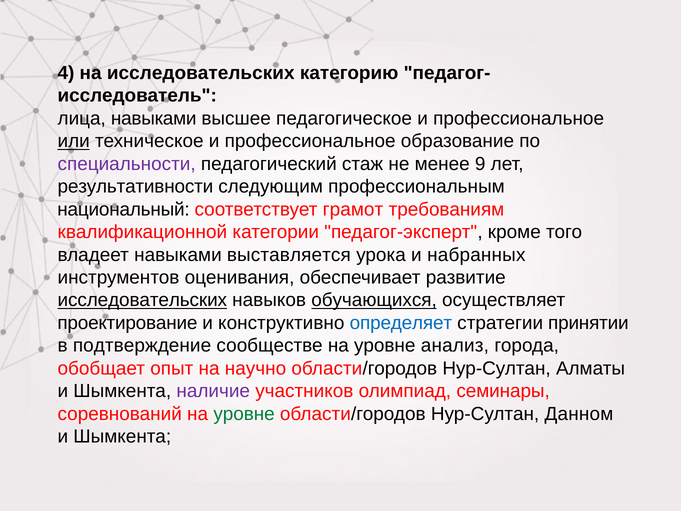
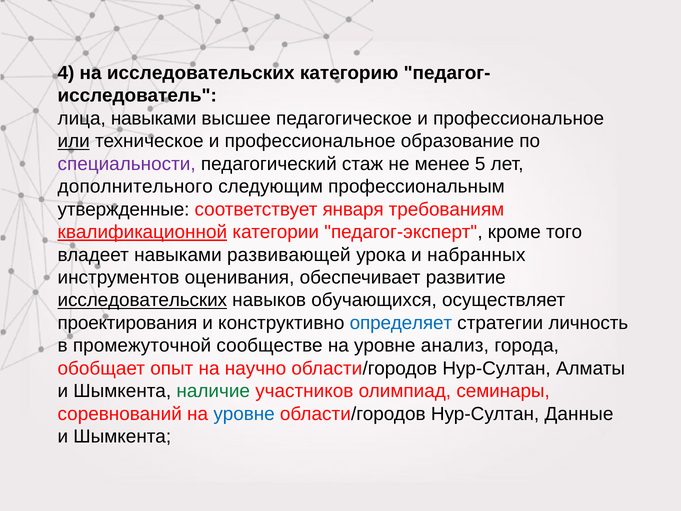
9: 9 -> 5 (480, 164)
результативности: результативности -> дополнительного (135, 187)
национальный: национальный -> утвержденные (123, 209)
грамот: грамот -> января (353, 209)
квалификационной underline: none -> present (142, 232)
выставляется: выставляется -> развивающей (289, 255)
обучающихся underline: present -> none (374, 300)
проектирование: проектирование -> проектирования (127, 323)
принятии: принятии -> личность (588, 323)
подтверждение: подтверждение -> промежуточной (142, 345)
наличие colour: purple -> green (213, 391)
уровне colour: green -> blue (244, 414)
Данном: Данном -> Данные (579, 414)
